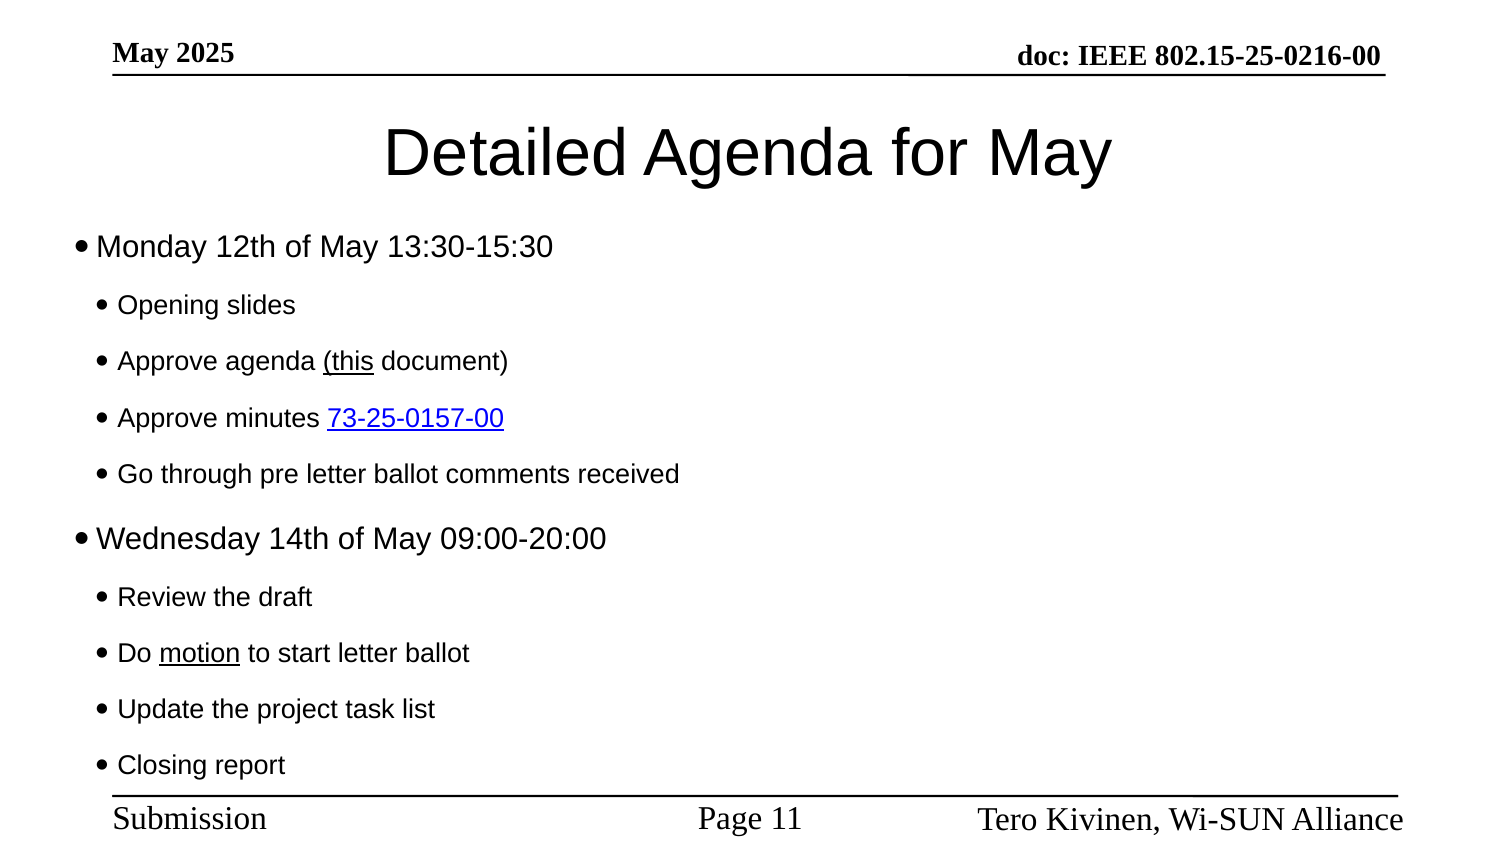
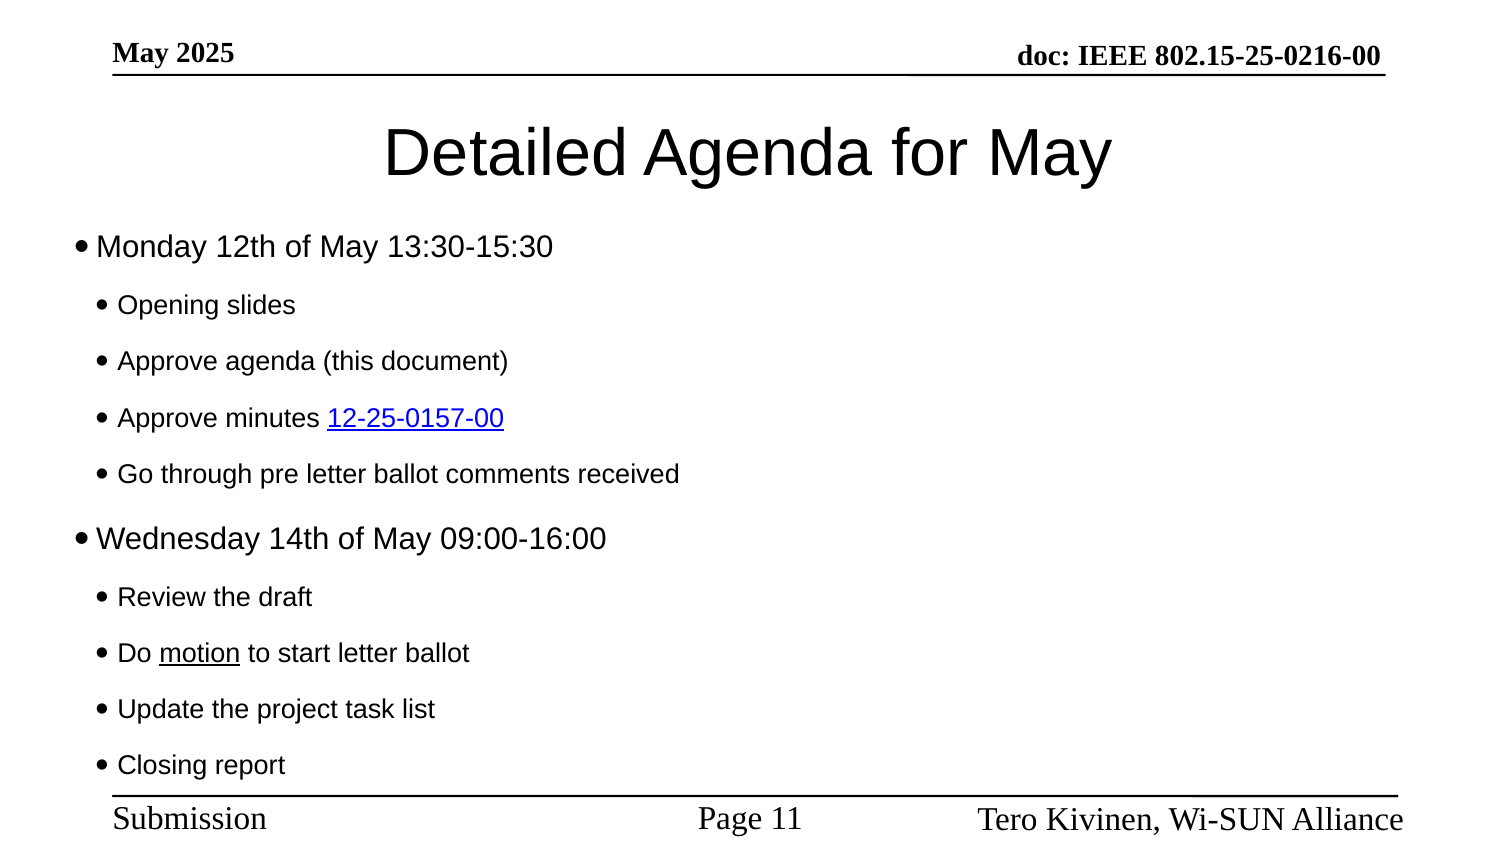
this underline: present -> none (348, 362)
73-25-0157-00: 73-25-0157-00 -> 12-25-0157-00 (416, 418)
09:00-20:00: 09:00-20:00 -> 09:00-16:00 (523, 539)
